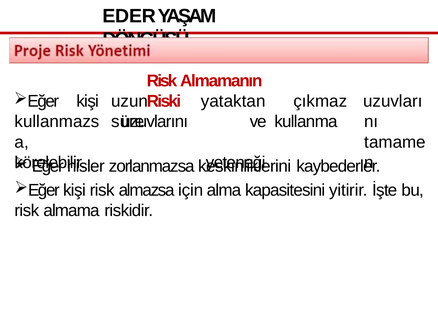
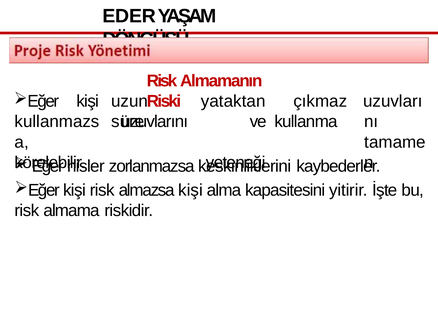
almazsa için: için -> kişi (191, 190)
